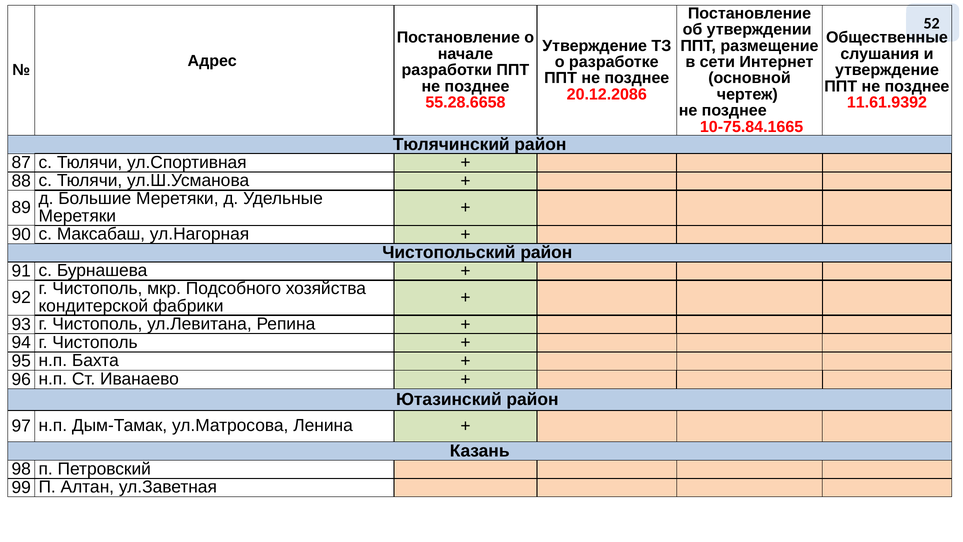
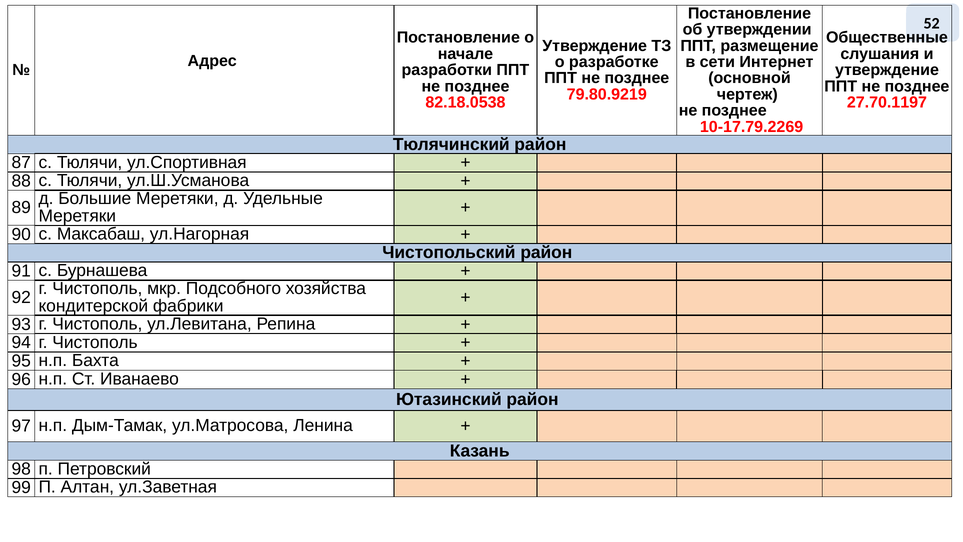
20.12.2086: 20.12.2086 -> 79.80.9219 (607, 94)
55.28.6658: 55.28.6658 -> 82.18.0538 (465, 102)
11.61.9392: 11.61.9392 -> 27.70.1197 (887, 102)
10-75.84.1665: 10-75.84.1665 -> 10-17.79.2269 (752, 127)
